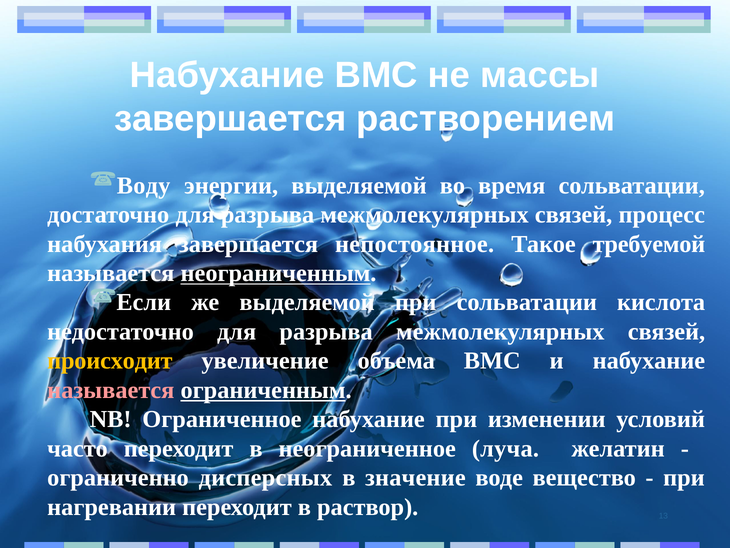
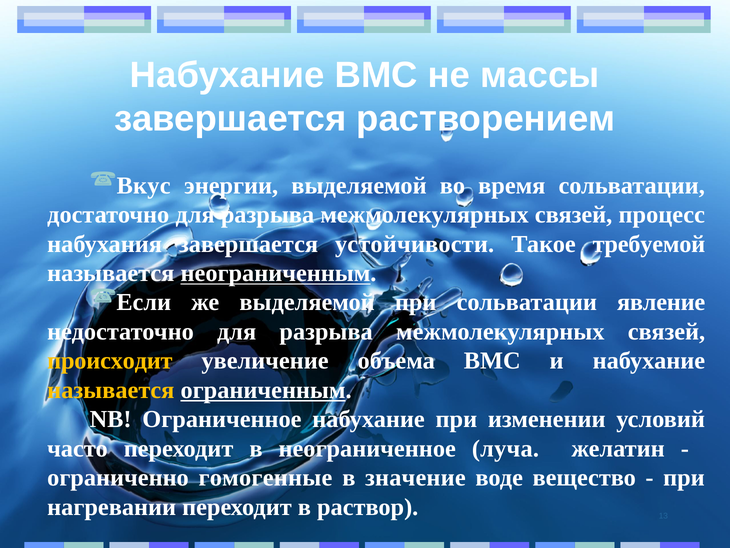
Воду: Воду -> Вкус (144, 185)
непостоянное: непостоянное -> устойчивости (415, 244)
кислота: кислота -> явление (661, 302)
называется colour: pink -> yellow (111, 390)
дисперсных: дисперсных -> гомогенные (265, 477)
